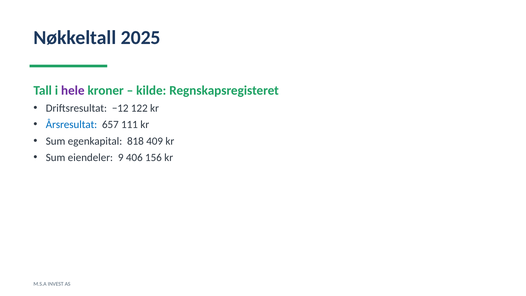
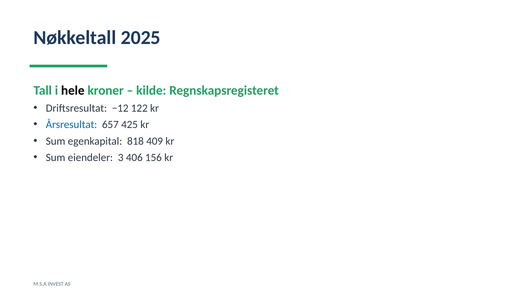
hele colour: purple -> black (73, 91)
111: 111 -> 425 (130, 125)
9: 9 -> 3 (121, 158)
